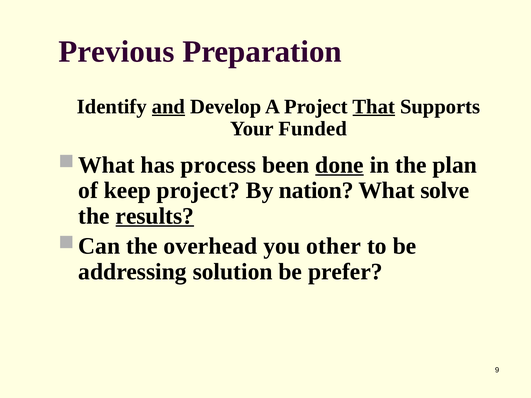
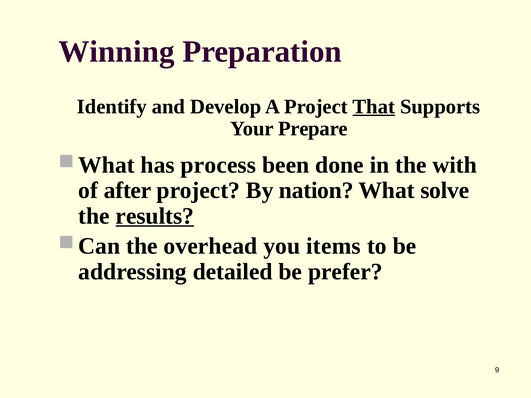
Previous: Previous -> Winning (117, 51)
and underline: present -> none (168, 107)
Funded: Funded -> Prepare (313, 129)
done underline: present -> none (340, 165)
plan: plan -> with (455, 165)
keep: keep -> after (128, 191)
other: other -> items (334, 246)
solution: solution -> detailed (233, 272)
